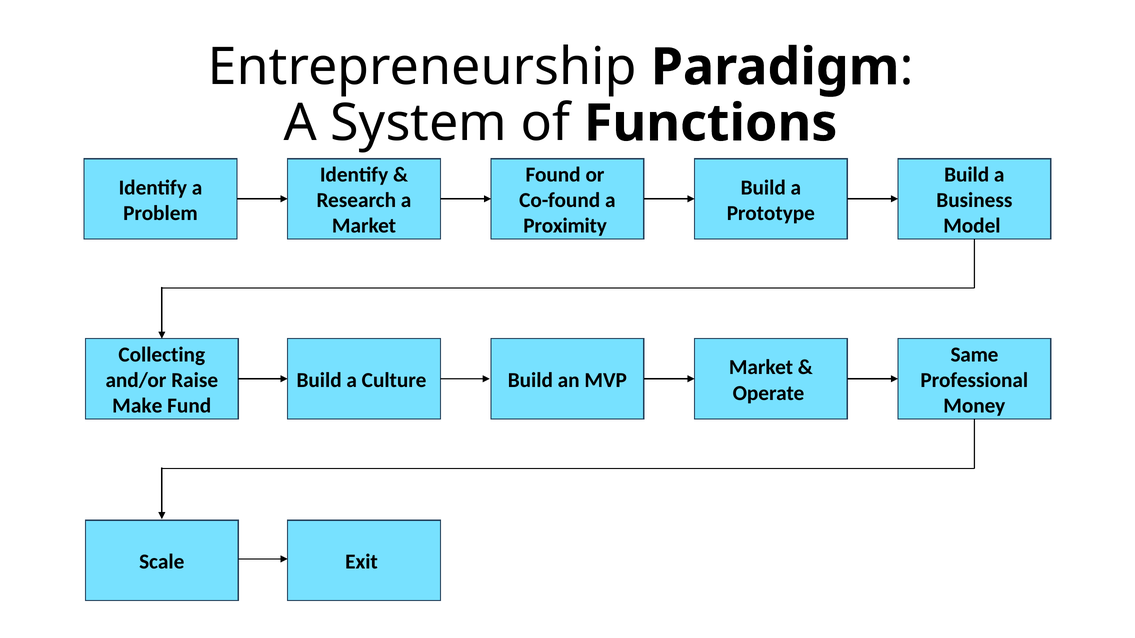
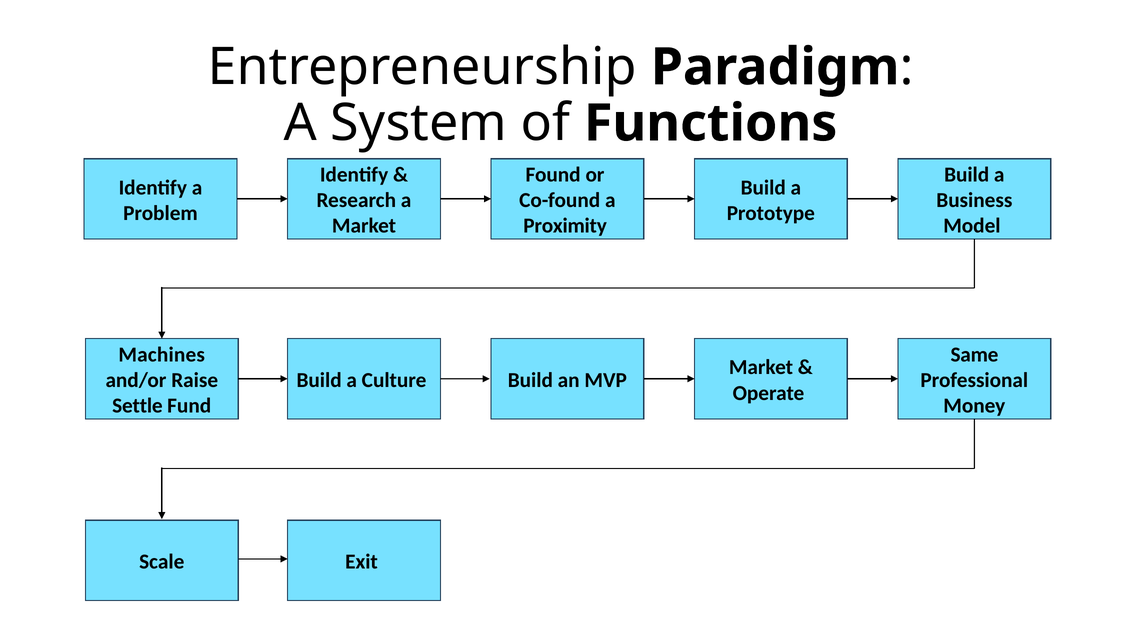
Collecting: Collecting -> Machines (162, 355)
Make: Make -> Settle (137, 406)
